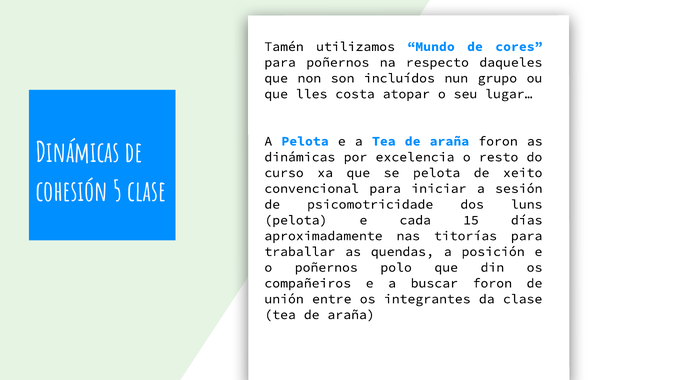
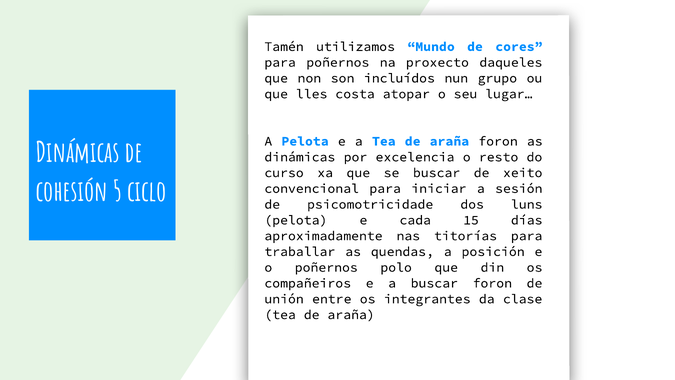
respecto: respecto -> proxecto (437, 62)
se pelota: pelota -> buscar (437, 173)
5 clase: clase -> ciclo (147, 192)
